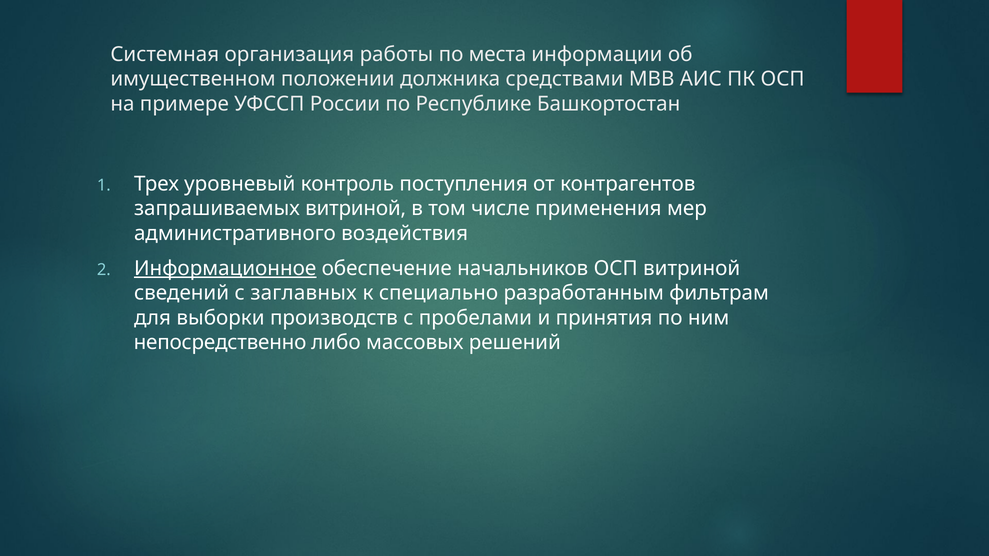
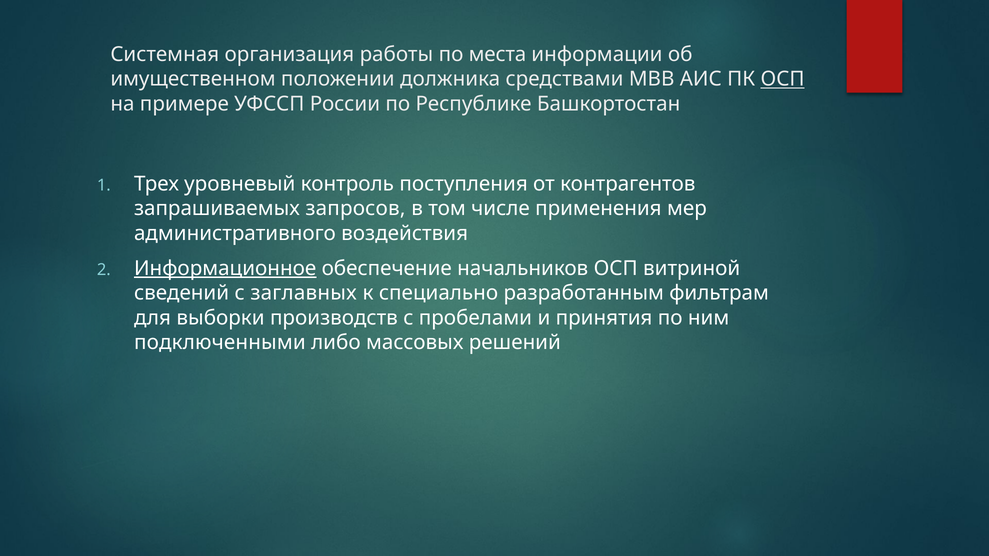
ОСП underline: none -> present (783, 79)
запрашиваемых витриной: витриной -> запросов (355, 209)
непосредственно: непосредственно -> подключенными (220, 343)
